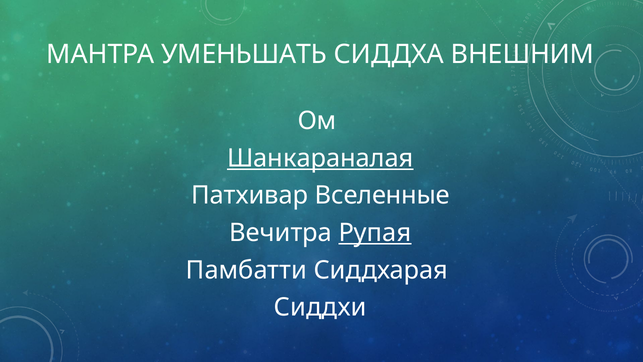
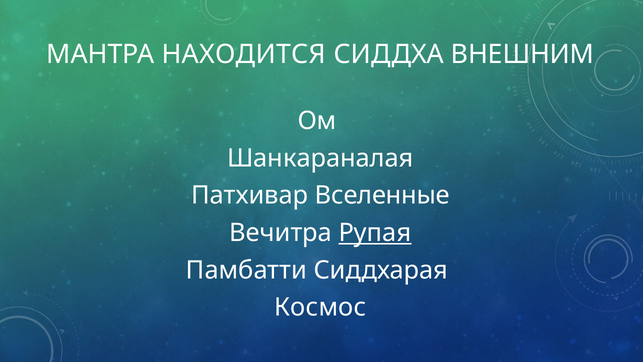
УМЕНЬШАТЬ: УМЕНЬШАТЬ -> НАХОДИТСЯ (244, 54)
Шанкараналая underline: present -> none (320, 158)
Сиддхи: Сиддхи -> Космос (320, 307)
